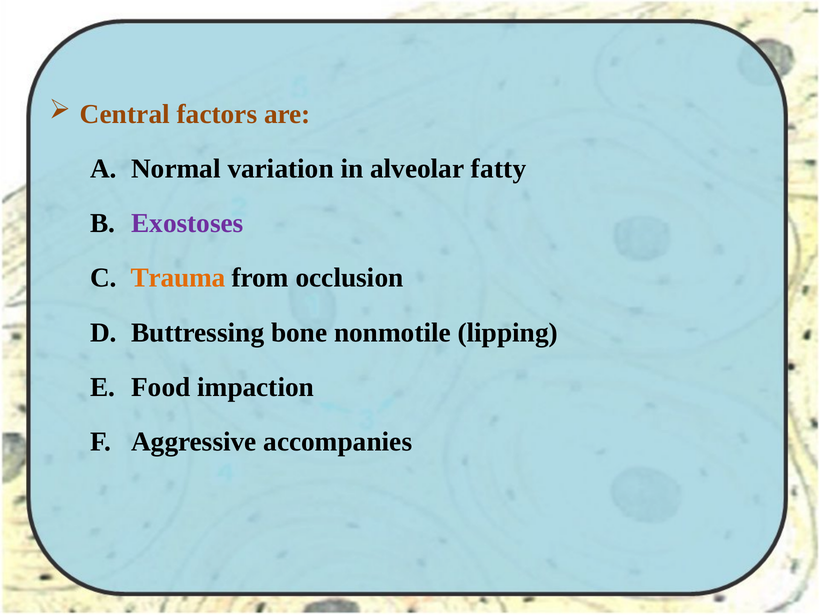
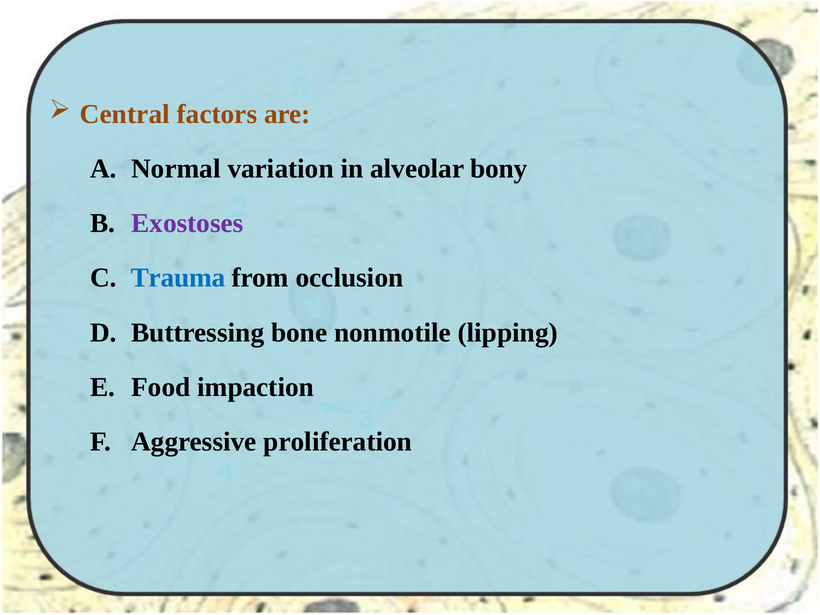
fatty: fatty -> bony (499, 169)
Trauma colour: orange -> blue (178, 278)
accompanies: accompanies -> proliferation (338, 442)
